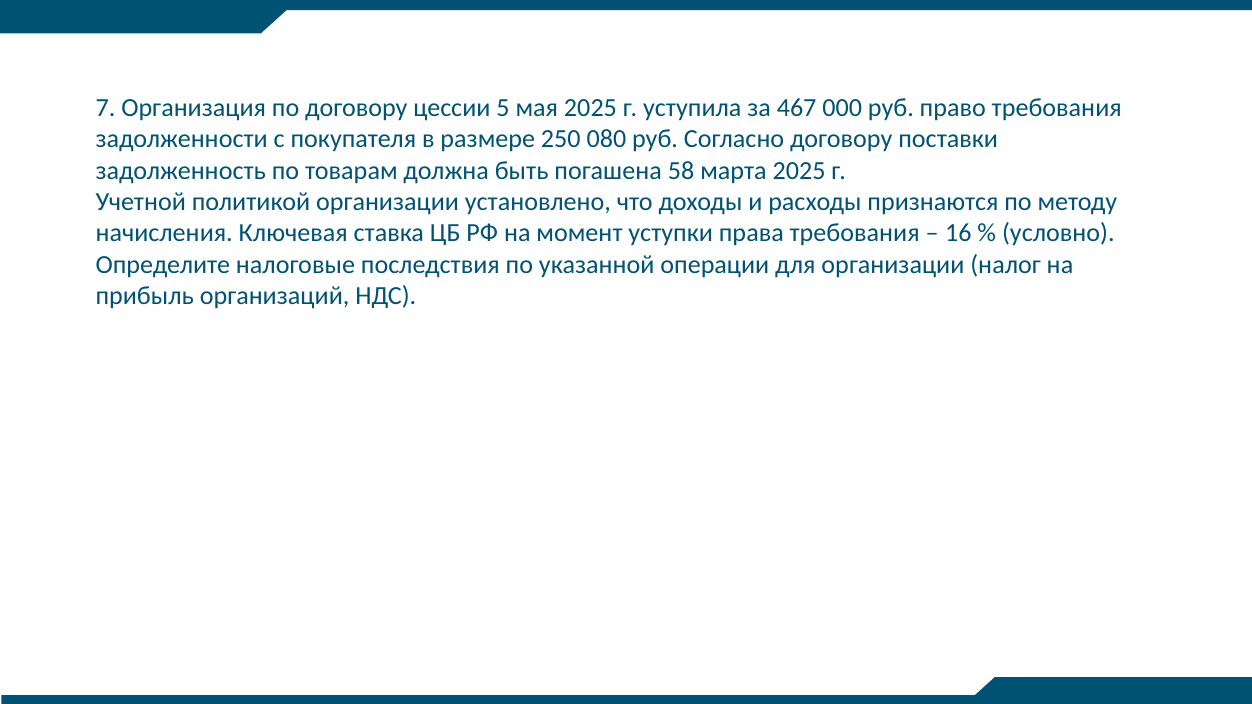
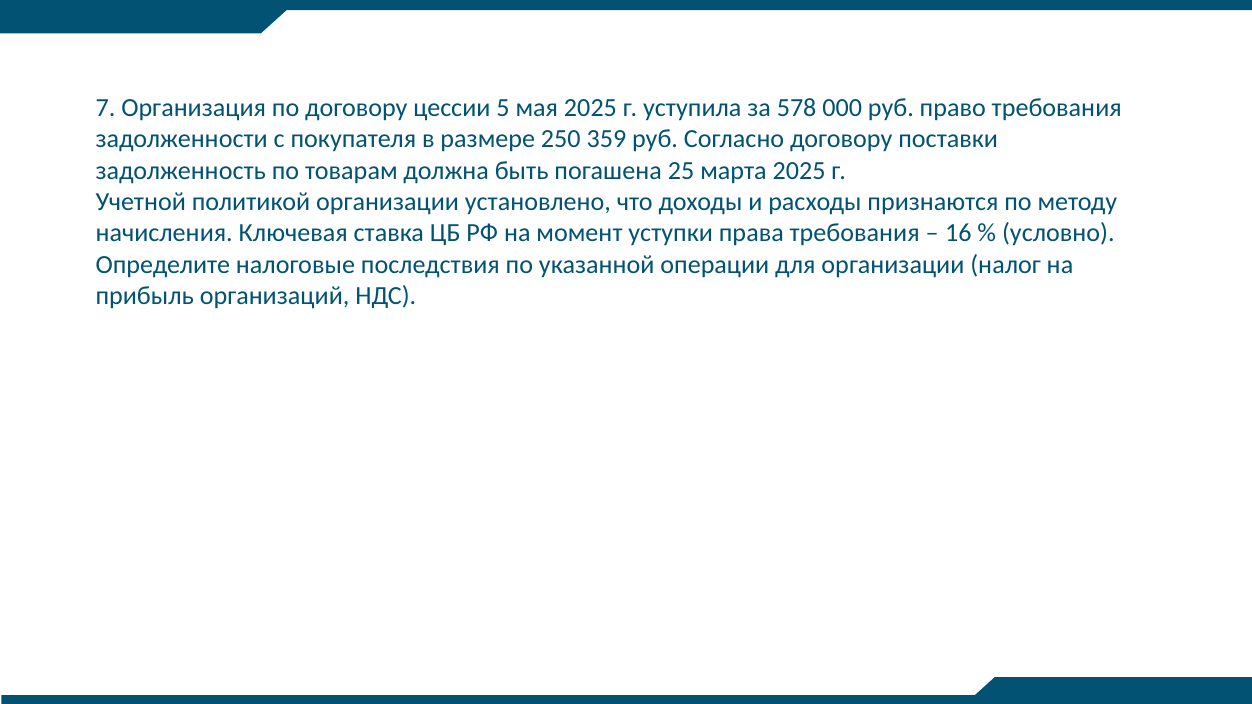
467: 467 -> 578 (797, 108)
080: 080 -> 359 (606, 139)
58: 58 -> 25 (681, 171)
